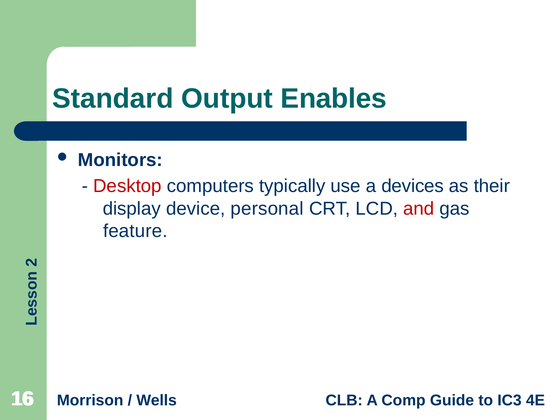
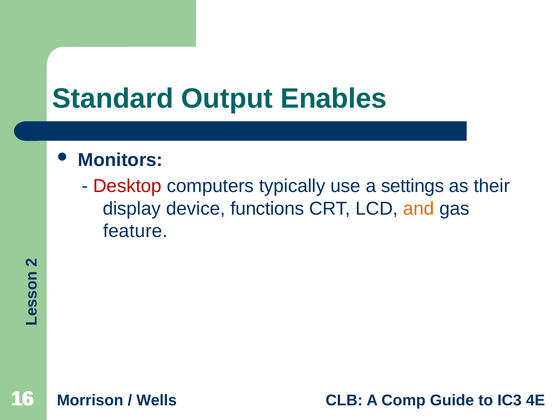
devices: devices -> settings (413, 186)
personal: personal -> functions (267, 209)
and colour: red -> orange (419, 209)
